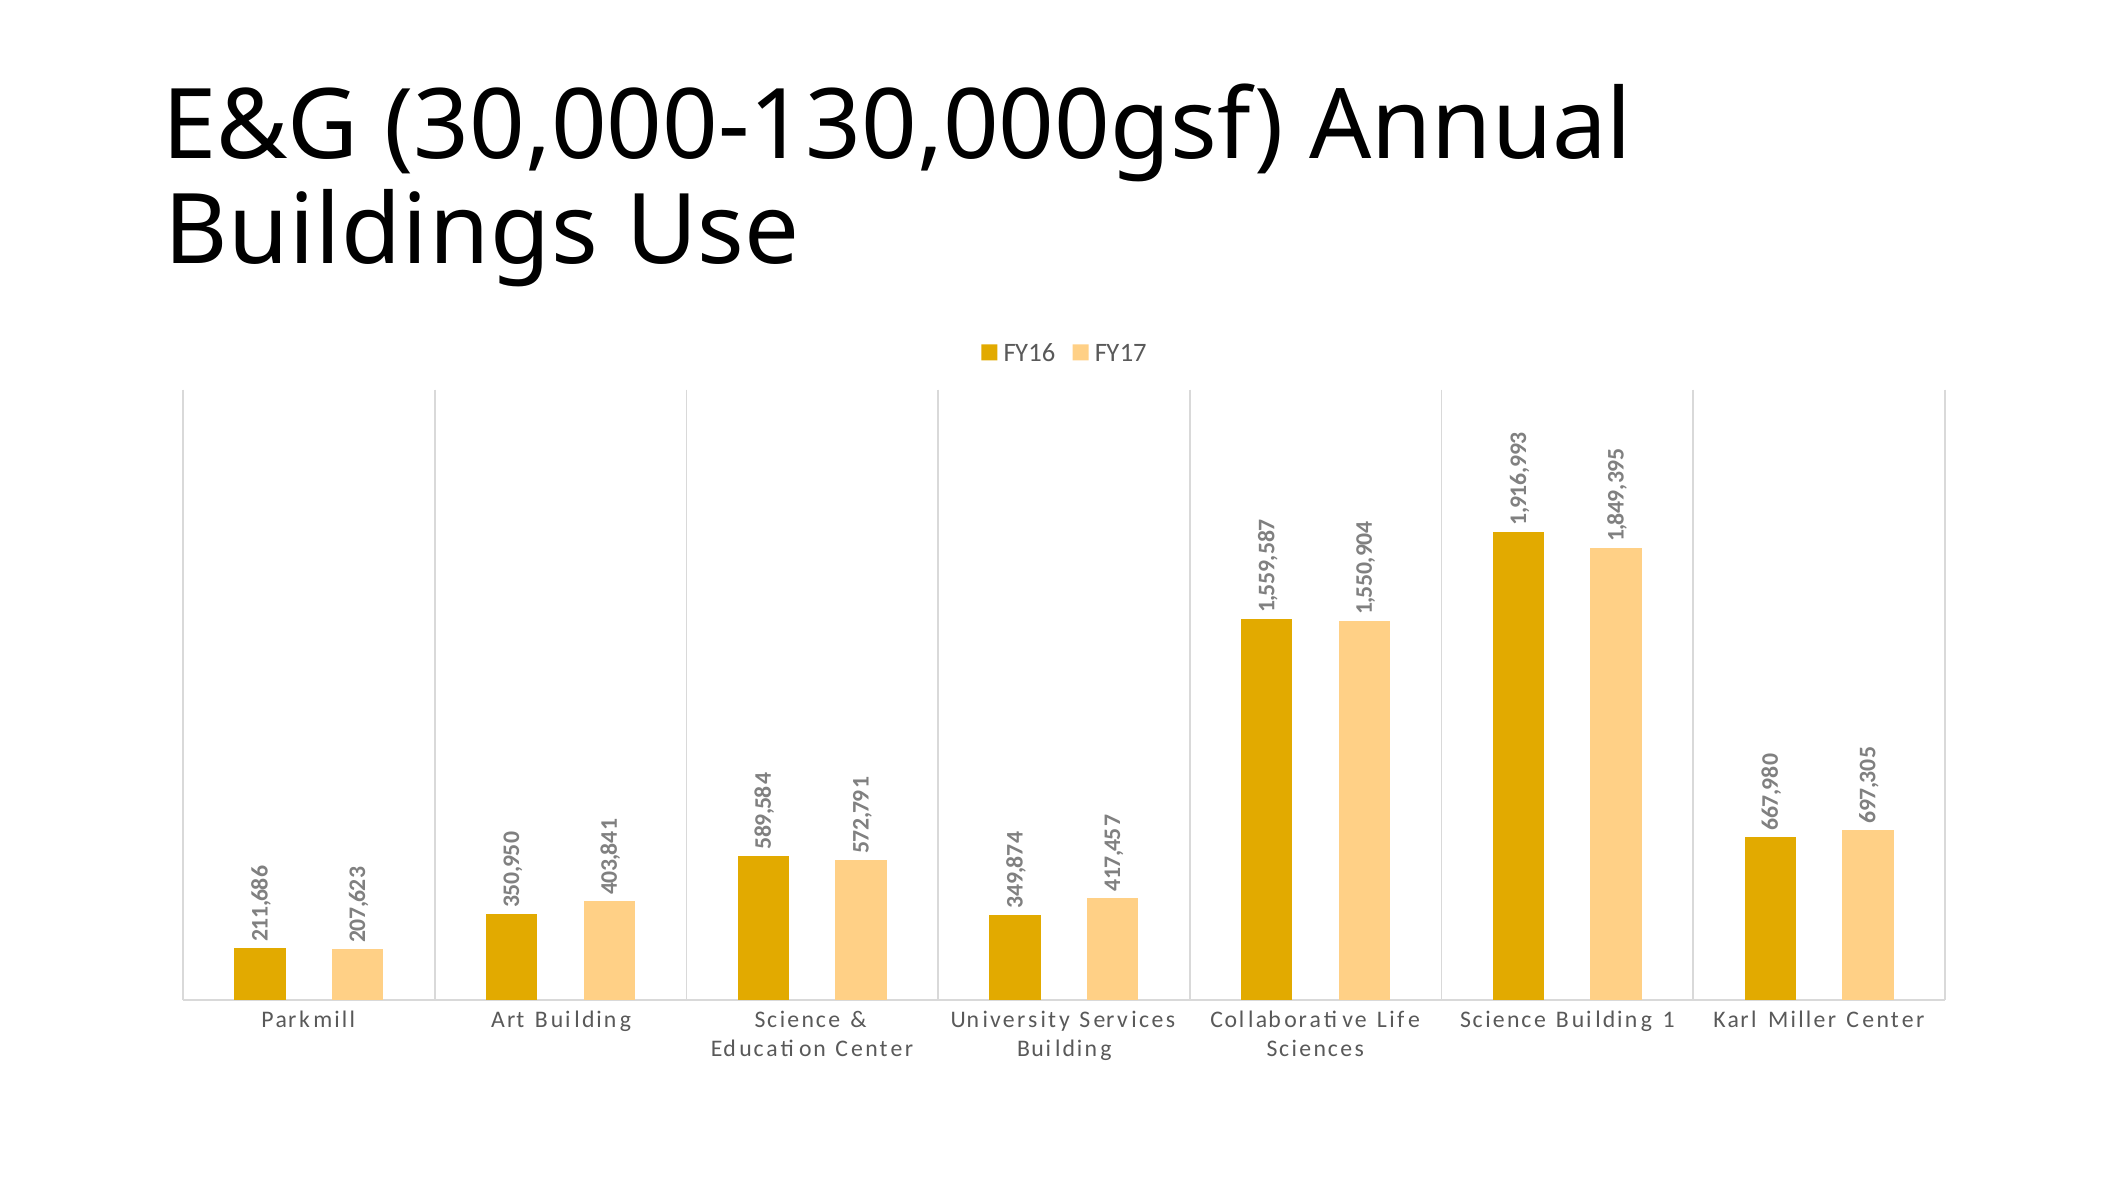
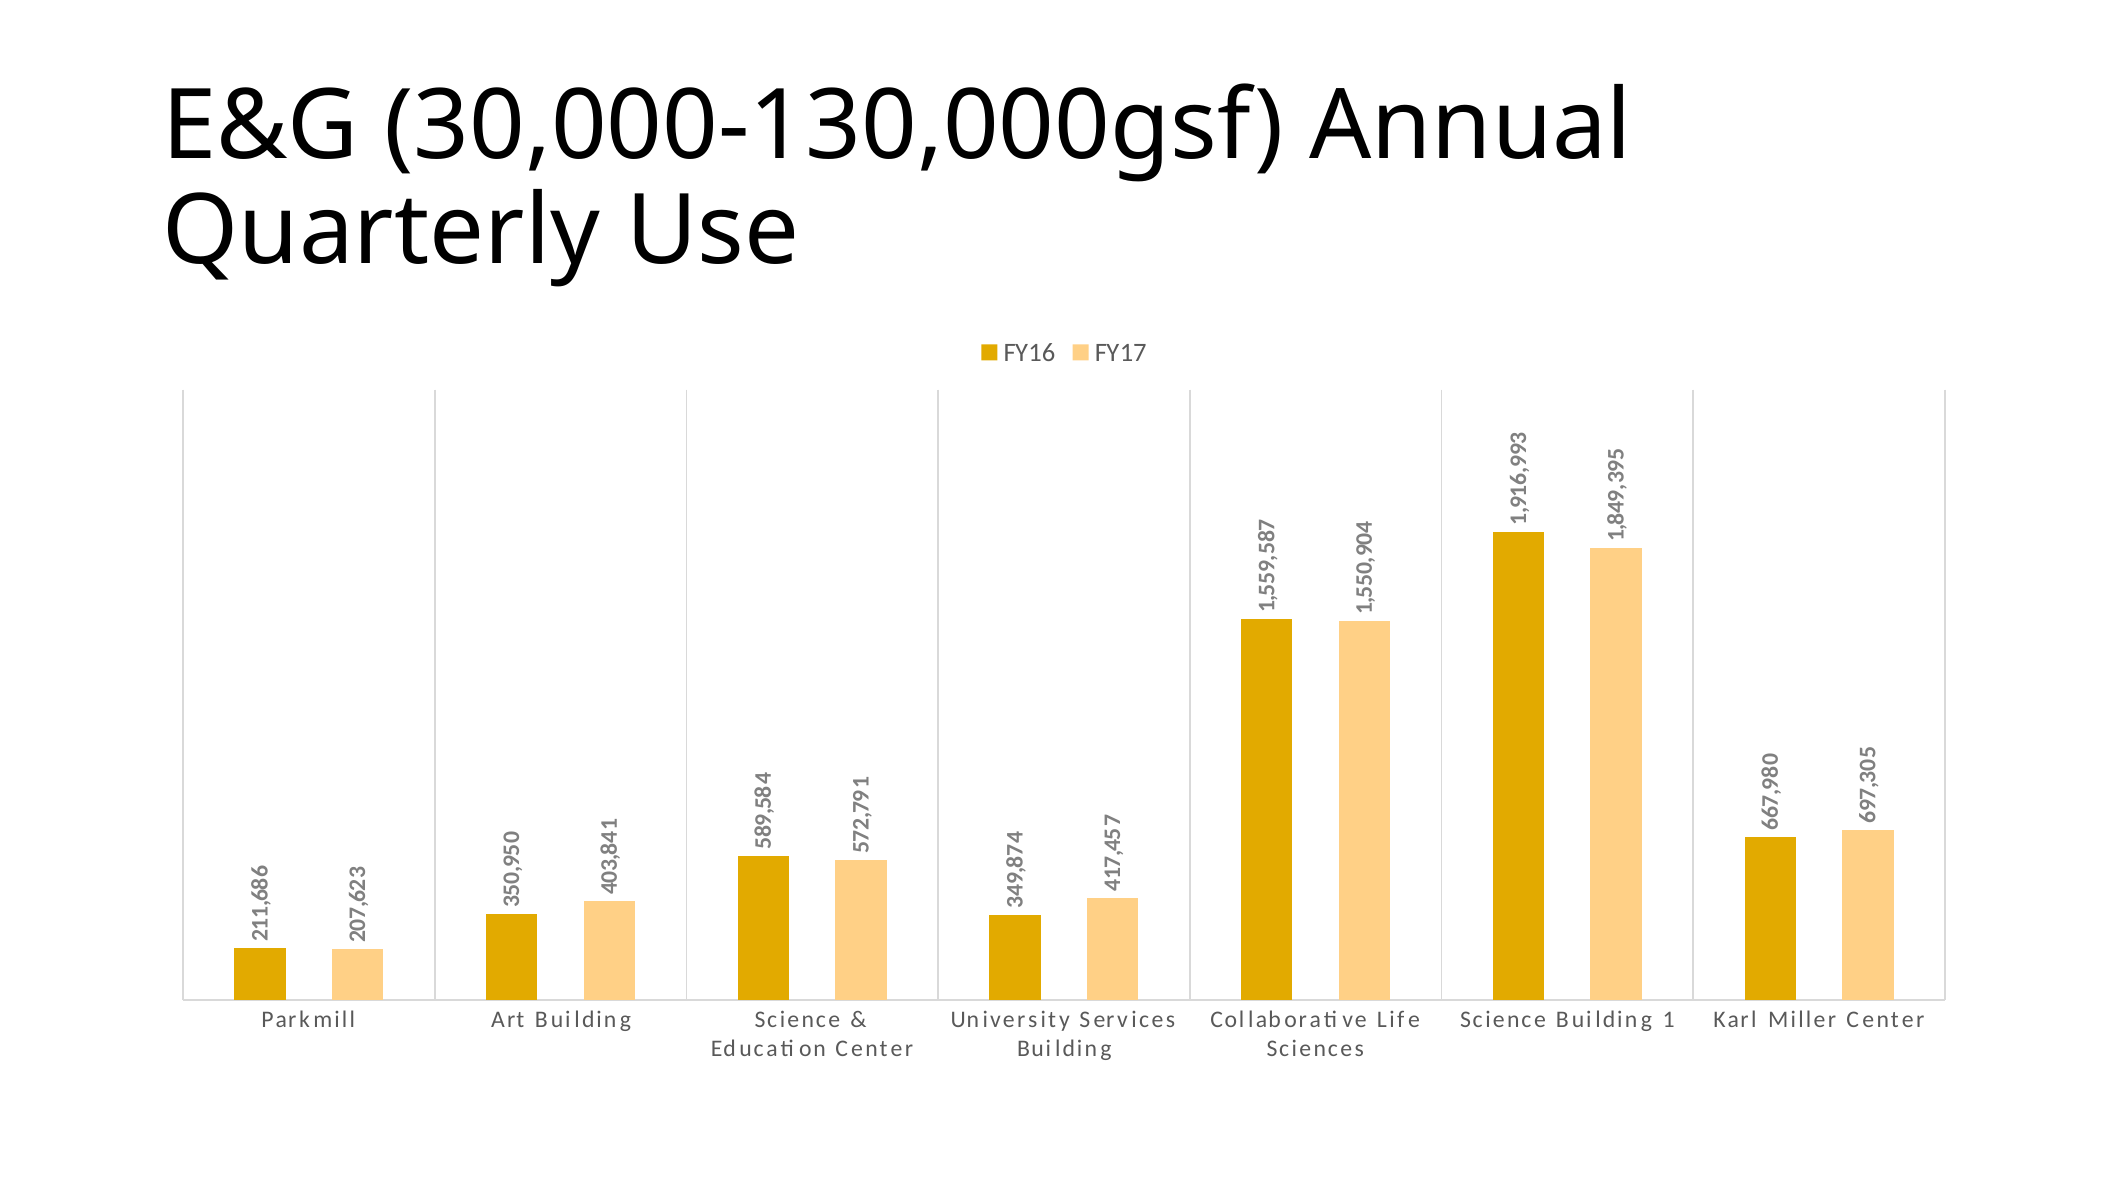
Buildings: Buildings -> Quarterly (381, 231)
